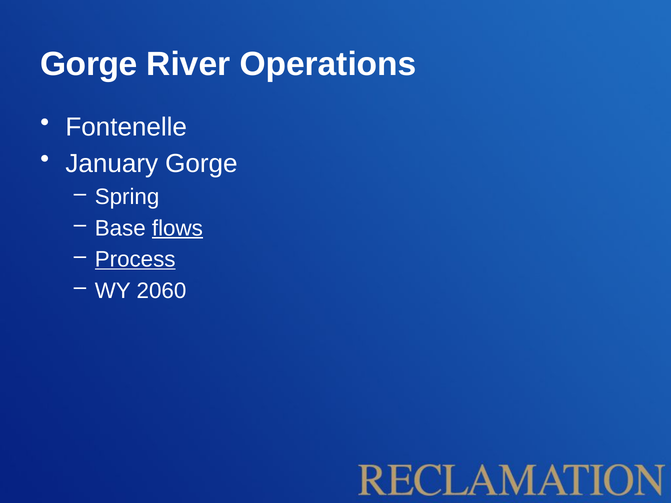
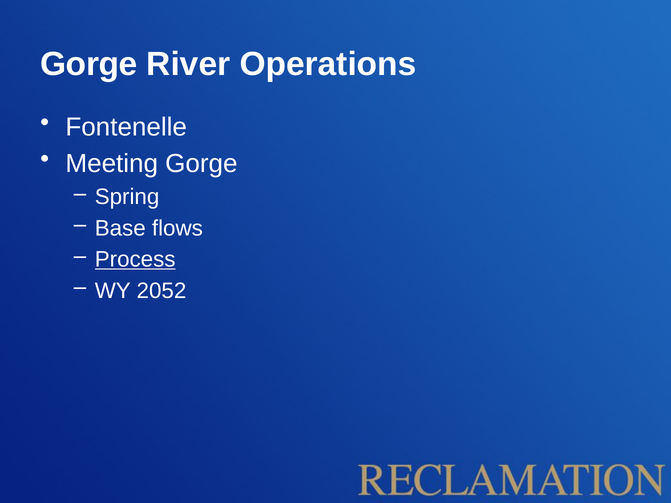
January: January -> Meeting (112, 164)
flows underline: present -> none (177, 228)
2060: 2060 -> 2052 (161, 291)
